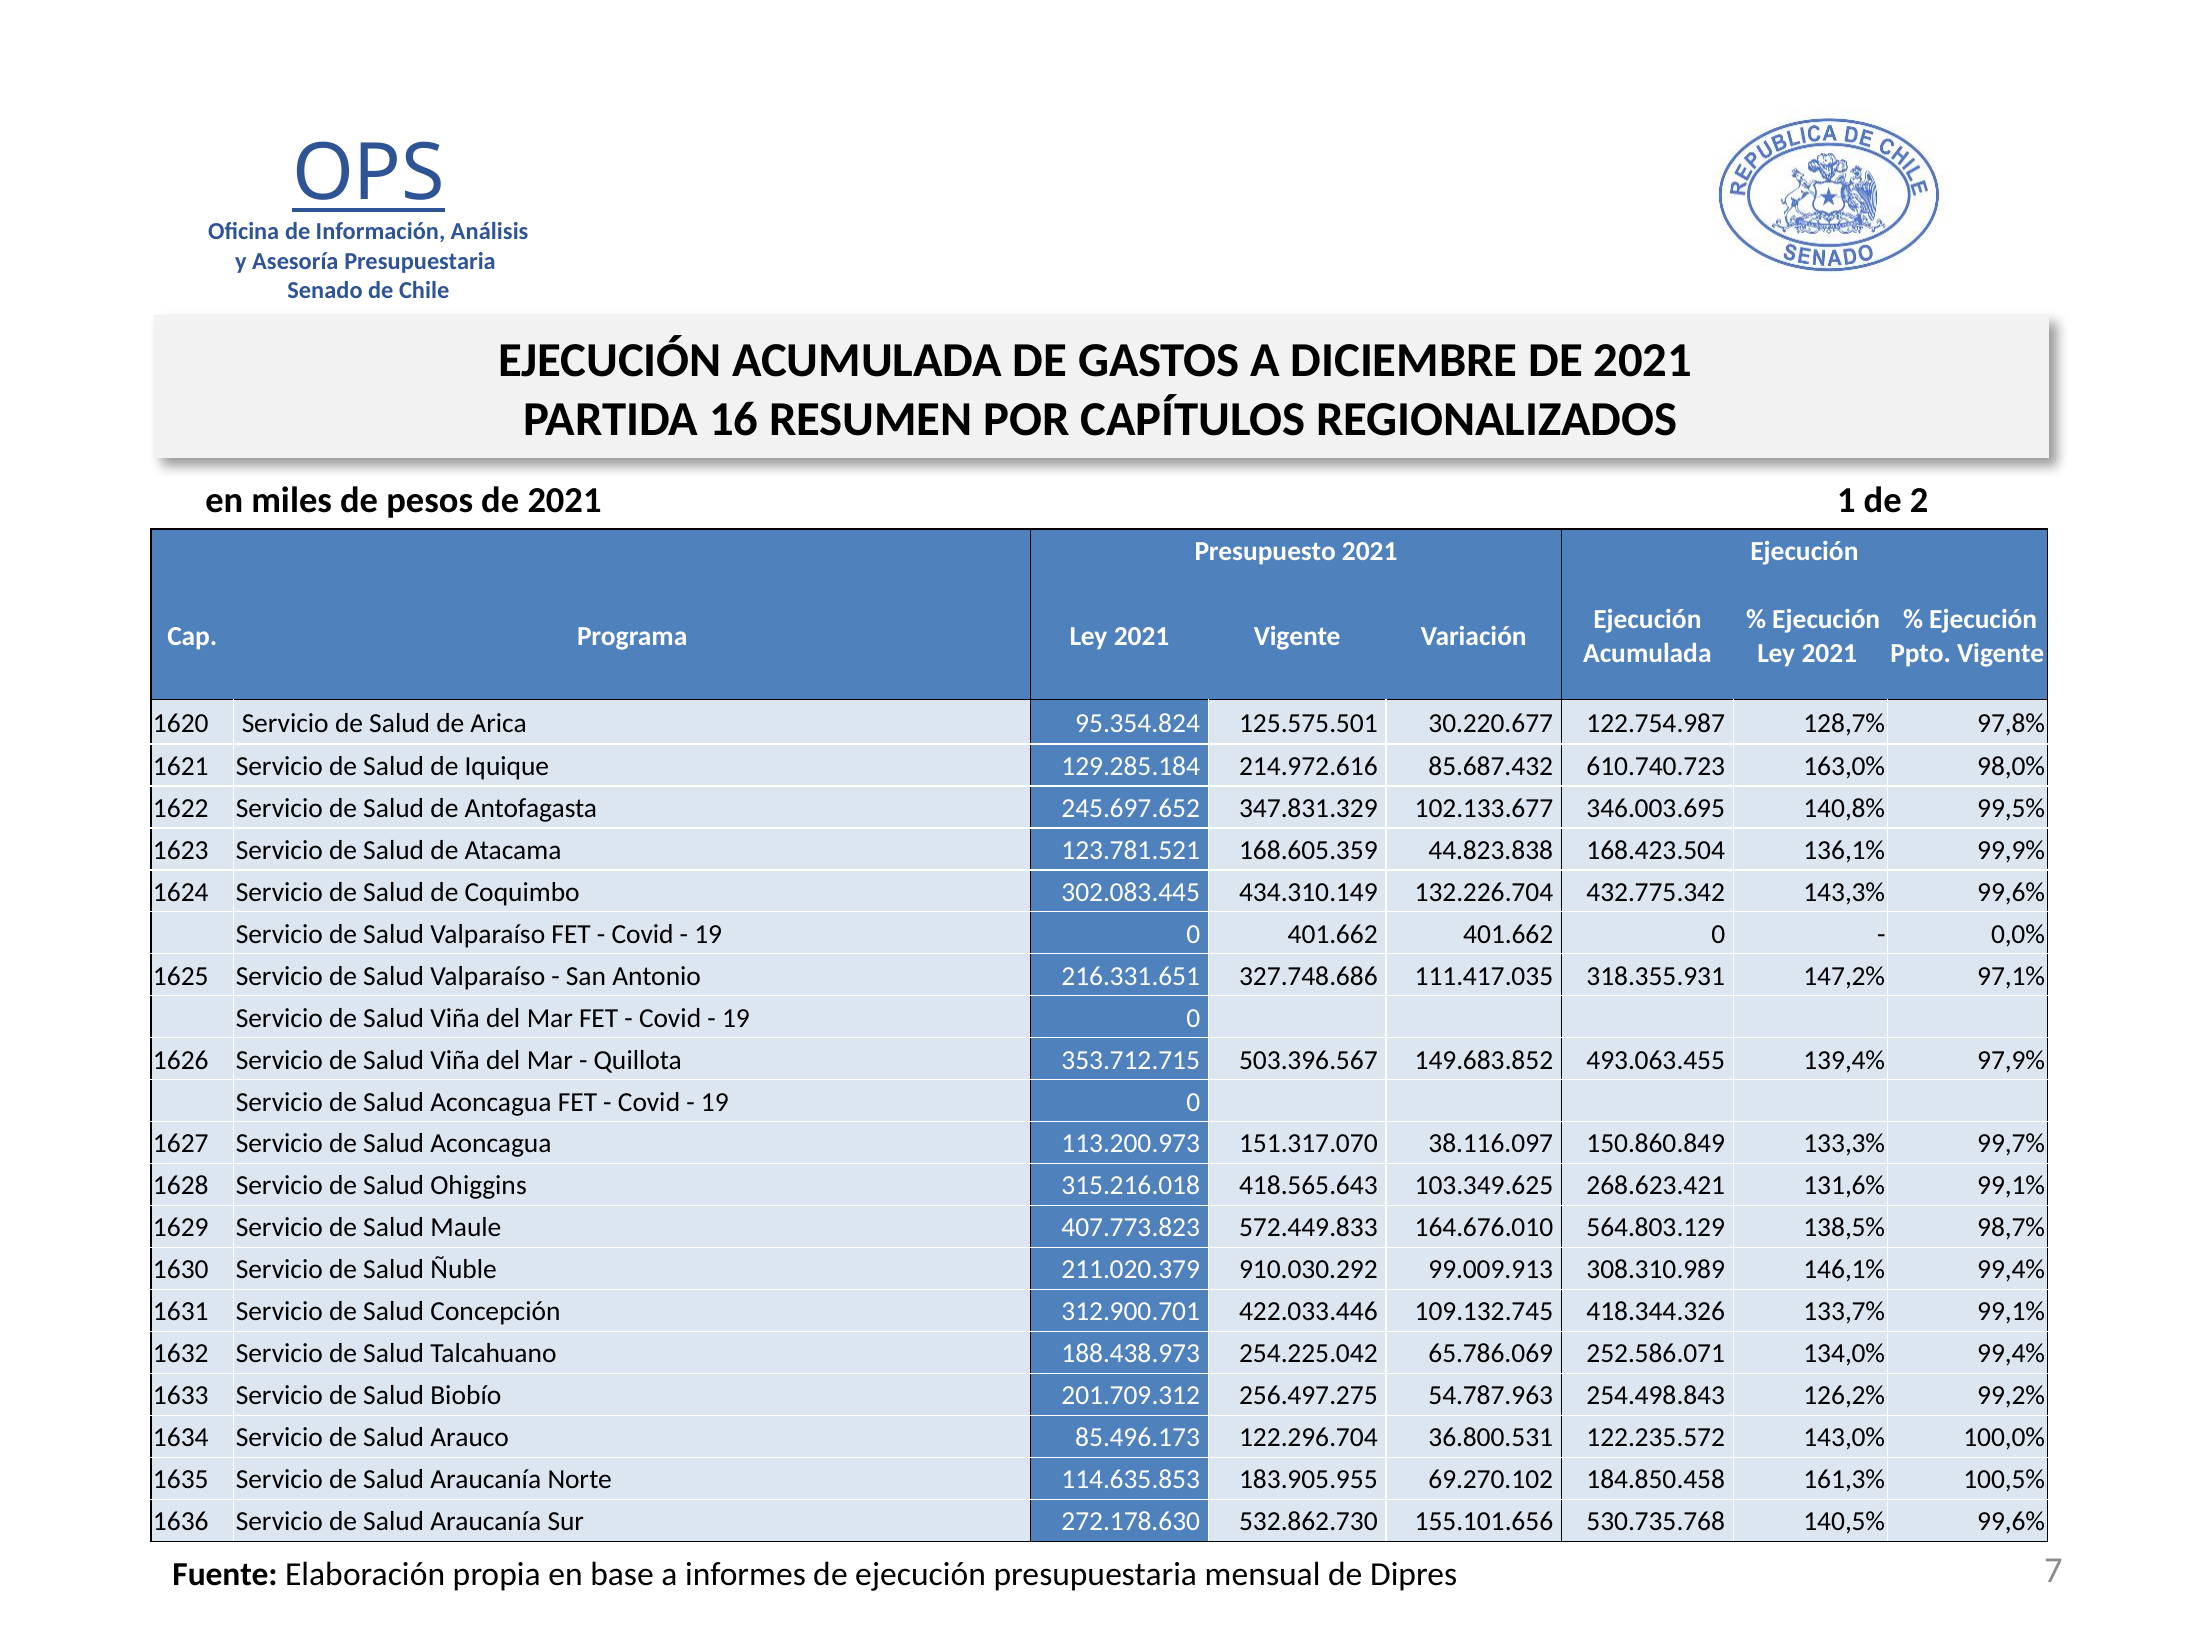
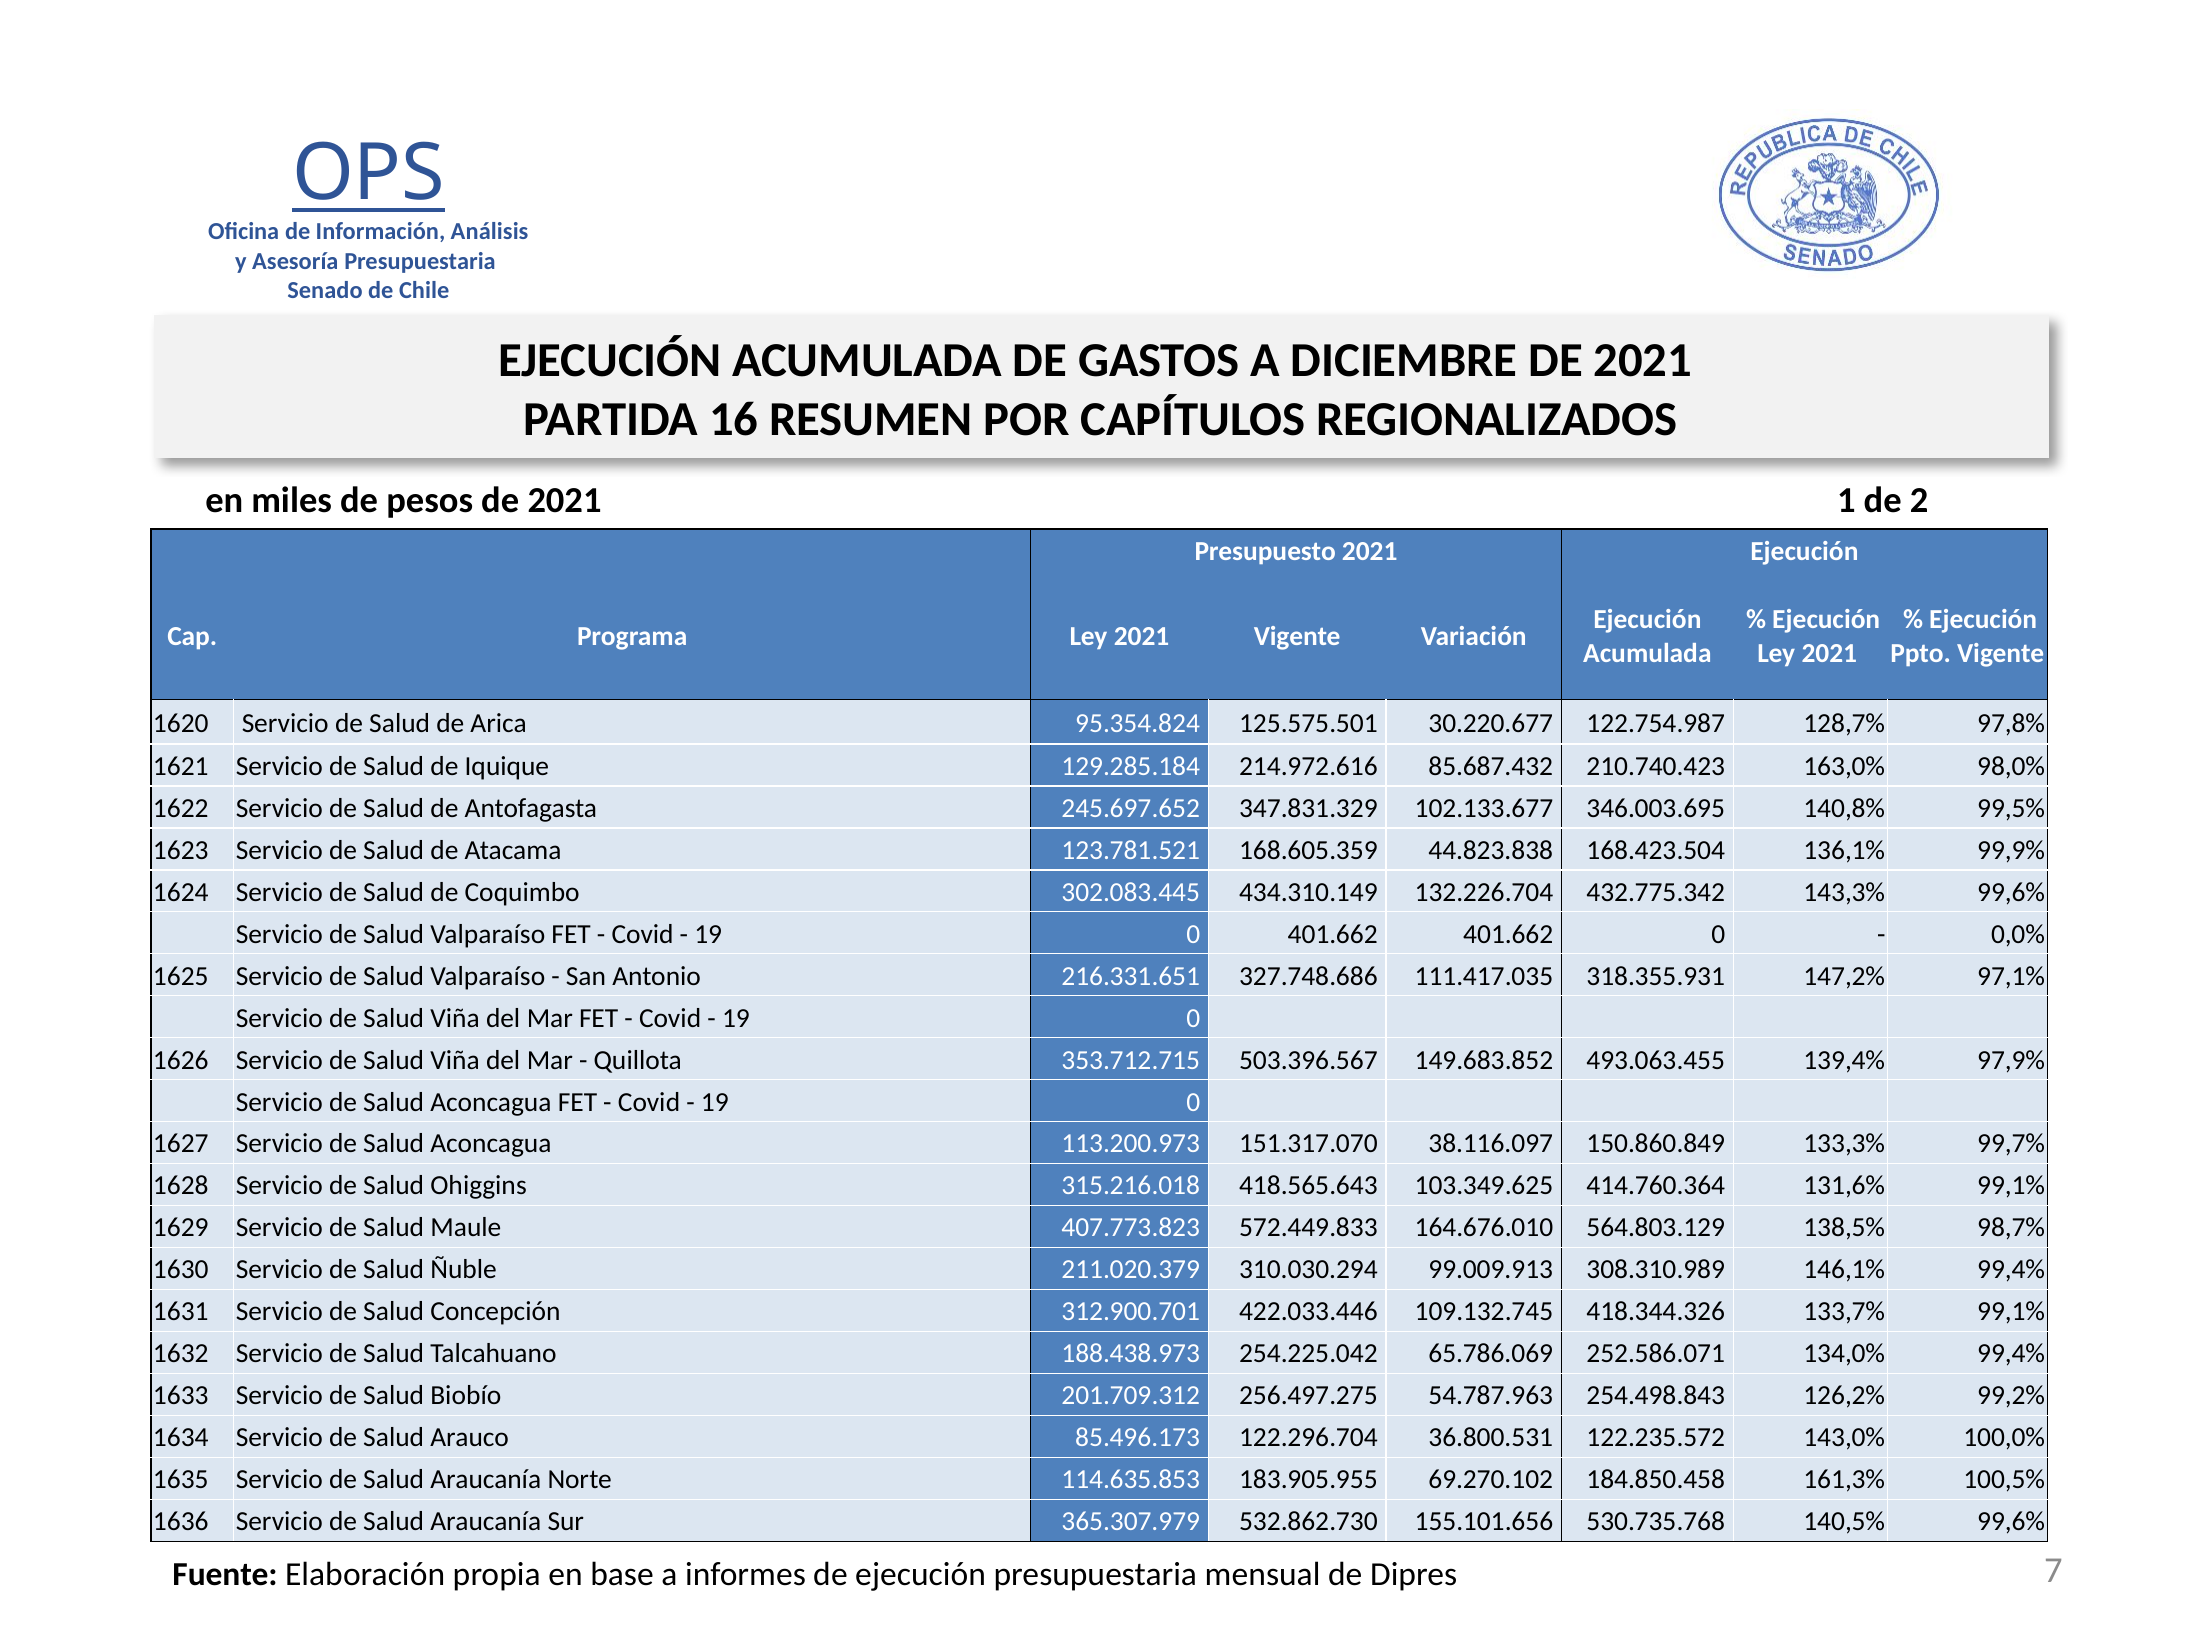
610.740.723: 610.740.723 -> 210.740.423 (1656, 766)
268.623.421: 268.623.421 -> 414.760.364 (1656, 1186)
910.030.292: 910.030.292 -> 310.030.294 (1308, 1270)
272.178.630: 272.178.630 -> 365.307.979 (1131, 1522)
